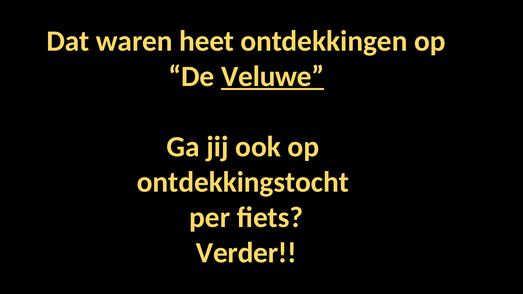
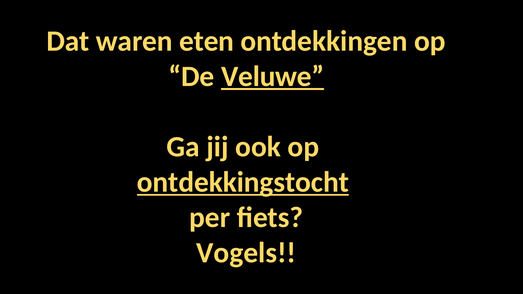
heet: heet -> eten (207, 41)
ontdekkingstocht underline: none -> present (243, 182)
Verder: Verder -> Vogels (246, 253)
